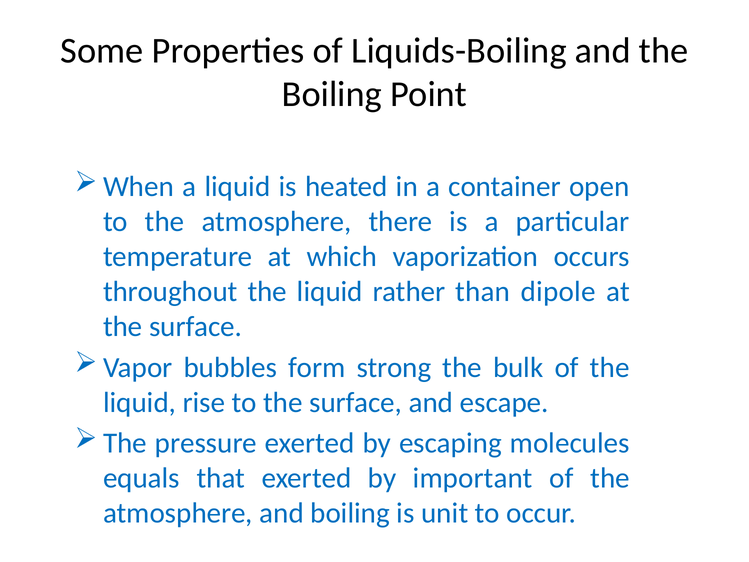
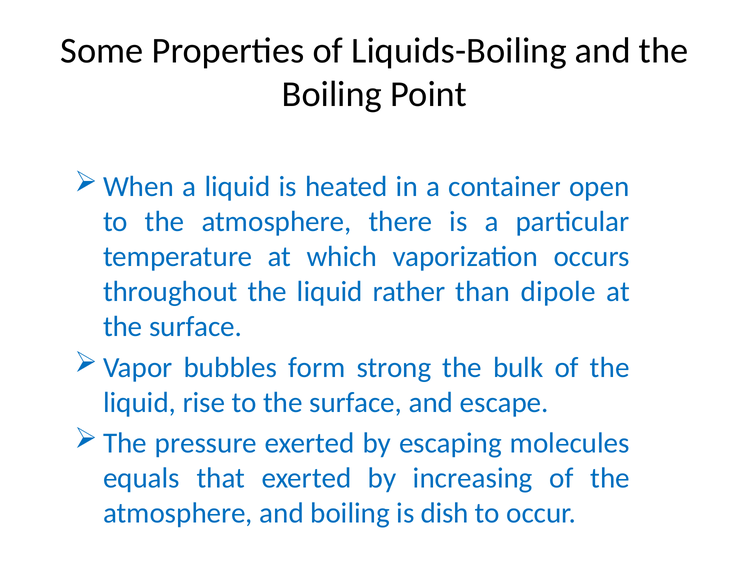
important: important -> increasing (473, 478)
unit: unit -> dish (445, 513)
